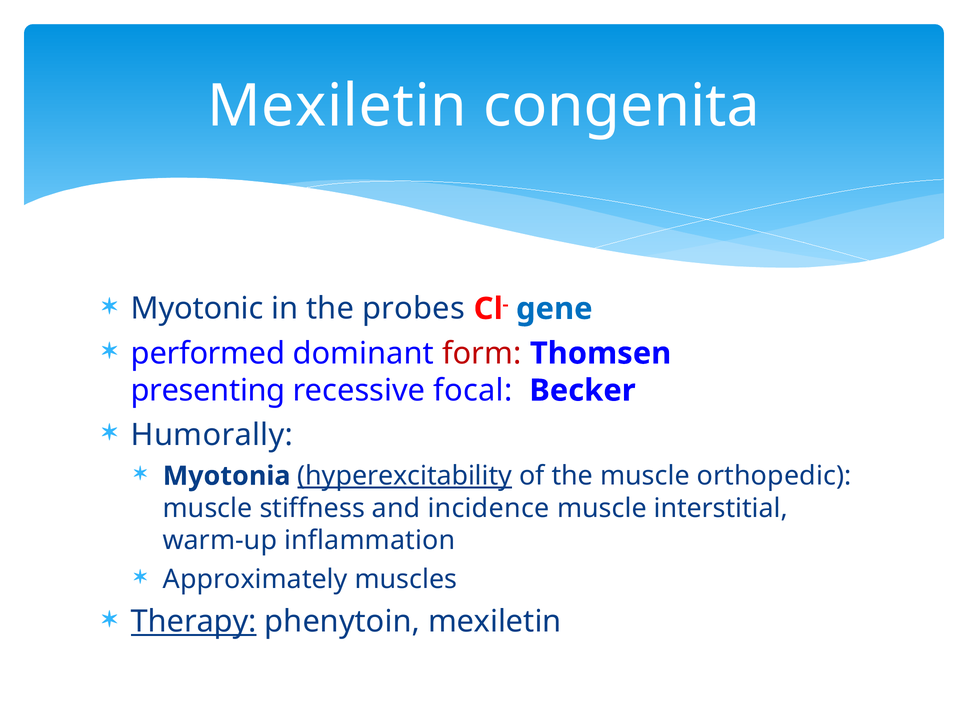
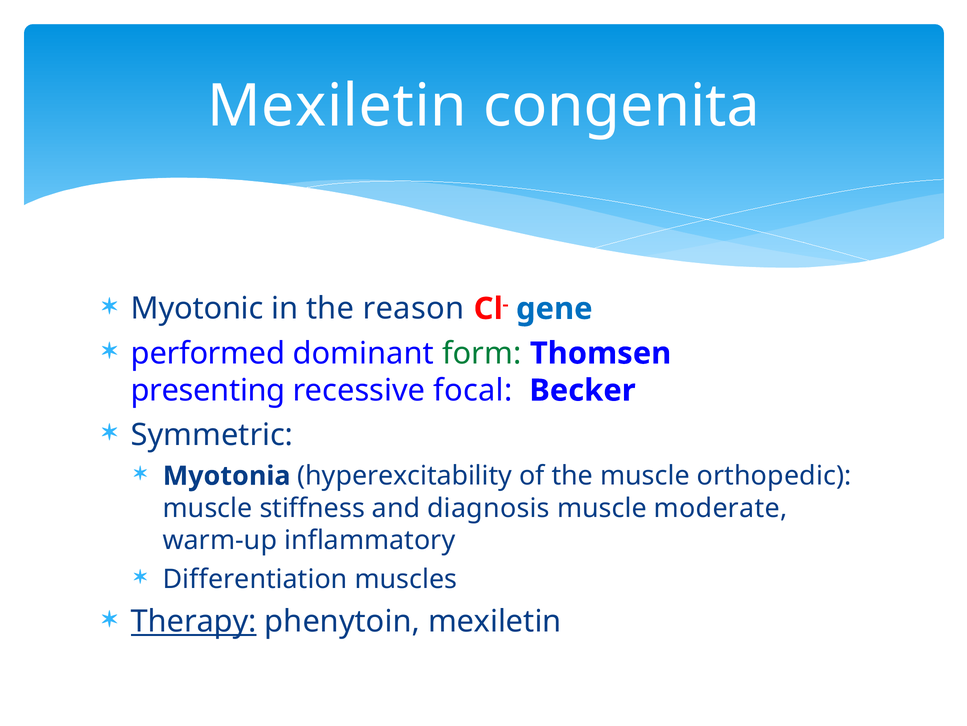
probes: probes -> reason (413, 308)
form colour: red -> green (482, 353)
Humorally: Humorally -> Symmetric (212, 435)
hyperexcitability underline: present -> none (405, 475)
incidence: incidence -> diagnosis (488, 508)
interstitial: interstitial -> moderate (721, 508)
inflammation: inflammation -> inflammatory (370, 540)
Approximately: Approximately -> Differentiation (255, 579)
